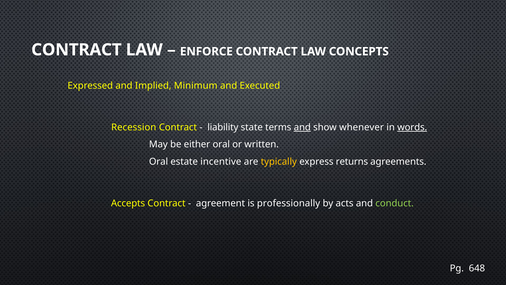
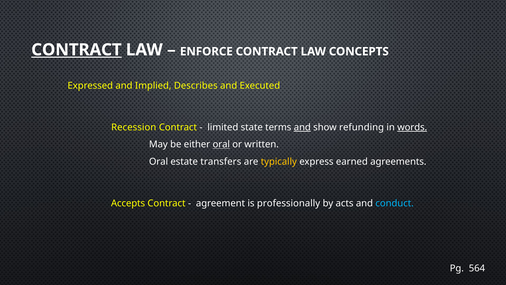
CONTRACT underline: none -> present (76, 50)
Minimum: Minimum -> Describes (196, 86)
liability: liability -> limited (223, 127)
whenever: whenever -> refunding (362, 127)
oral underline: none -> present (221, 144)
incentive: incentive -> transfers (221, 161)
returns: returns -> earned (352, 161)
conduct colour: light green -> light blue (395, 203)
648: 648 -> 564 (477, 268)
